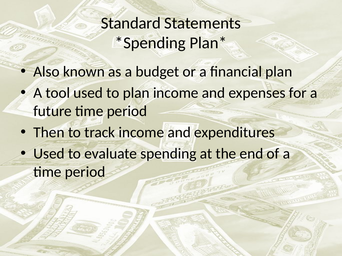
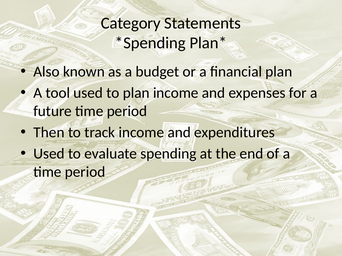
Standard: Standard -> Category (131, 23)
